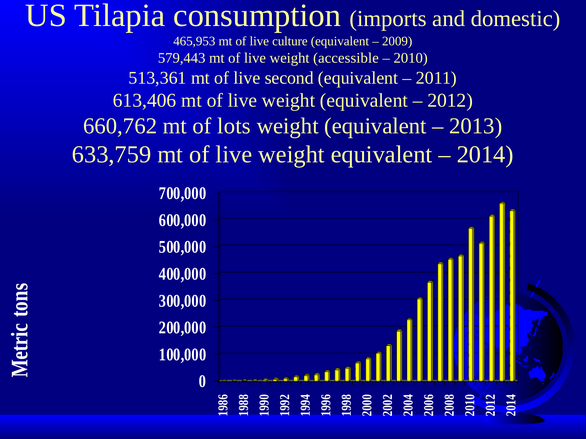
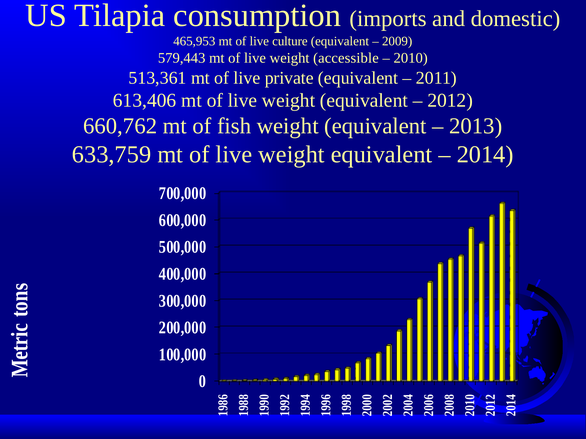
second: second -> private (289, 78)
lots: lots -> fish (234, 126)
